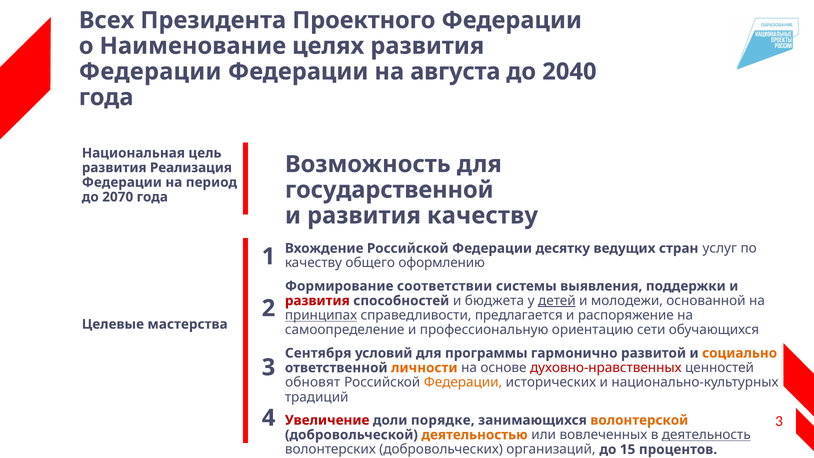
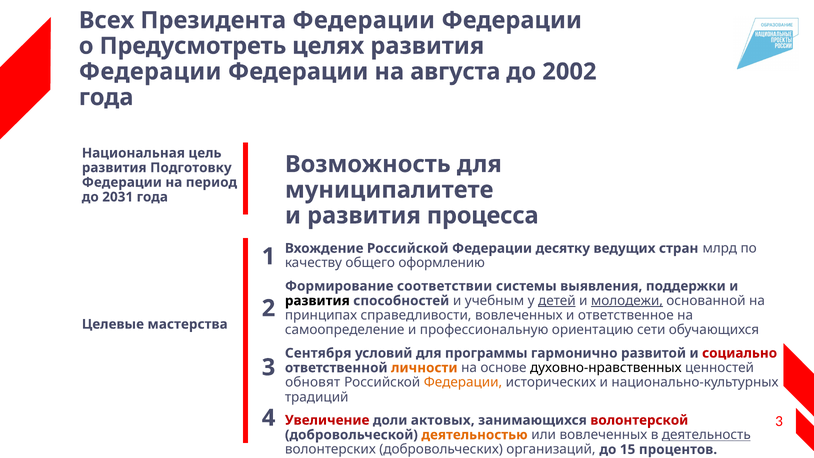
Президента Проектного: Проектного -> Федерации (364, 20)
Наименование: Наименование -> Предусмотреть (193, 46)
2040: 2040 -> 2002 (569, 72)
Реализация: Реализация -> Подготовку (191, 168)
государственной: государственной -> муниципалитете (389, 190)
2070: 2070 -> 2031 (118, 197)
развития качеству: качеству -> процесса (483, 215)
услуг: услуг -> млрд (720, 248)
развития colour: red -> black (317, 301)
бюджета: бюджета -> учебным (495, 301)
молодежи underline: none -> present (627, 301)
принципах underline: present -> none (321, 315)
справедливости предлагается: предлагается -> вовлеченных (519, 315)
распоряжение: распоряжение -> ответственное (626, 315)
социально colour: orange -> red (740, 353)
духовно-нравственных colour: red -> black (606, 368)
порядке: порядке -> актовых (443, 420)
волонтерской colour: orange -> red (639, 420)
